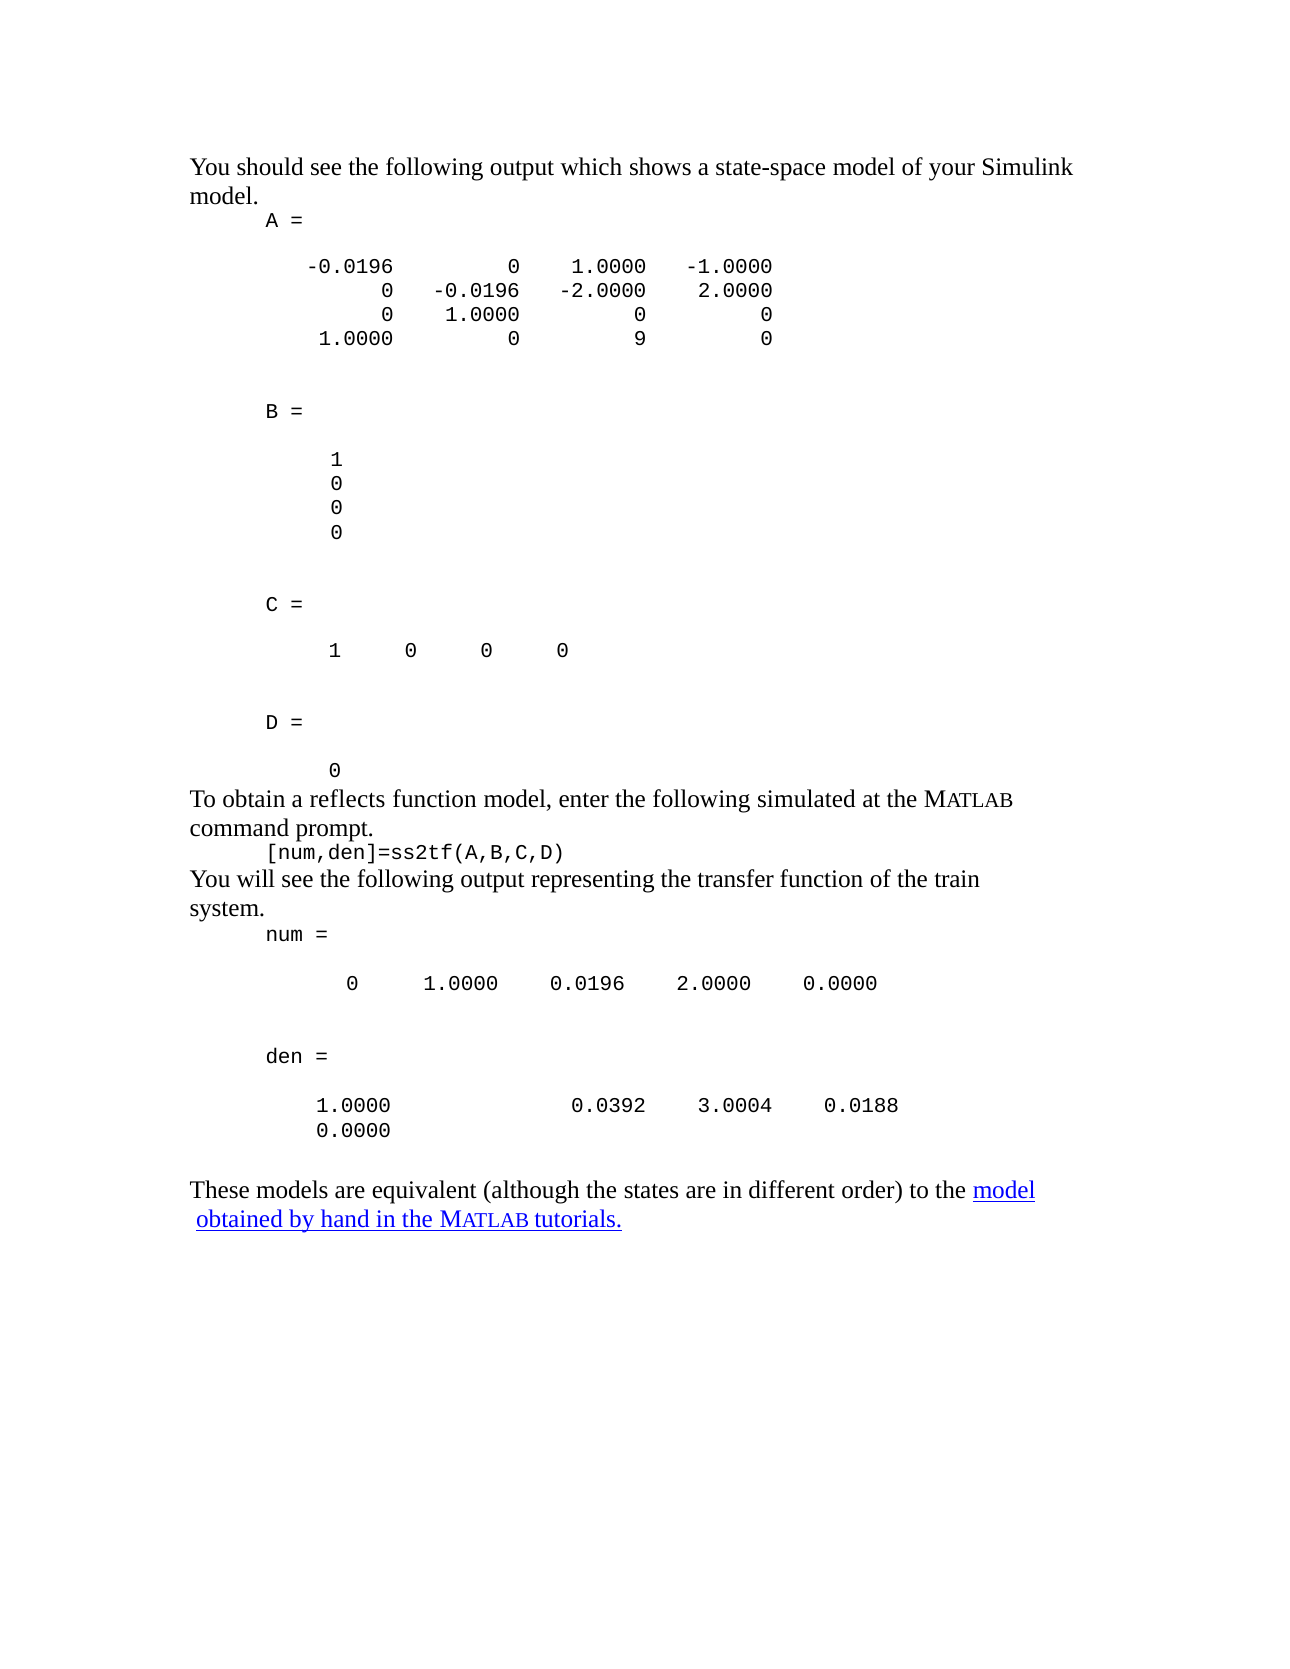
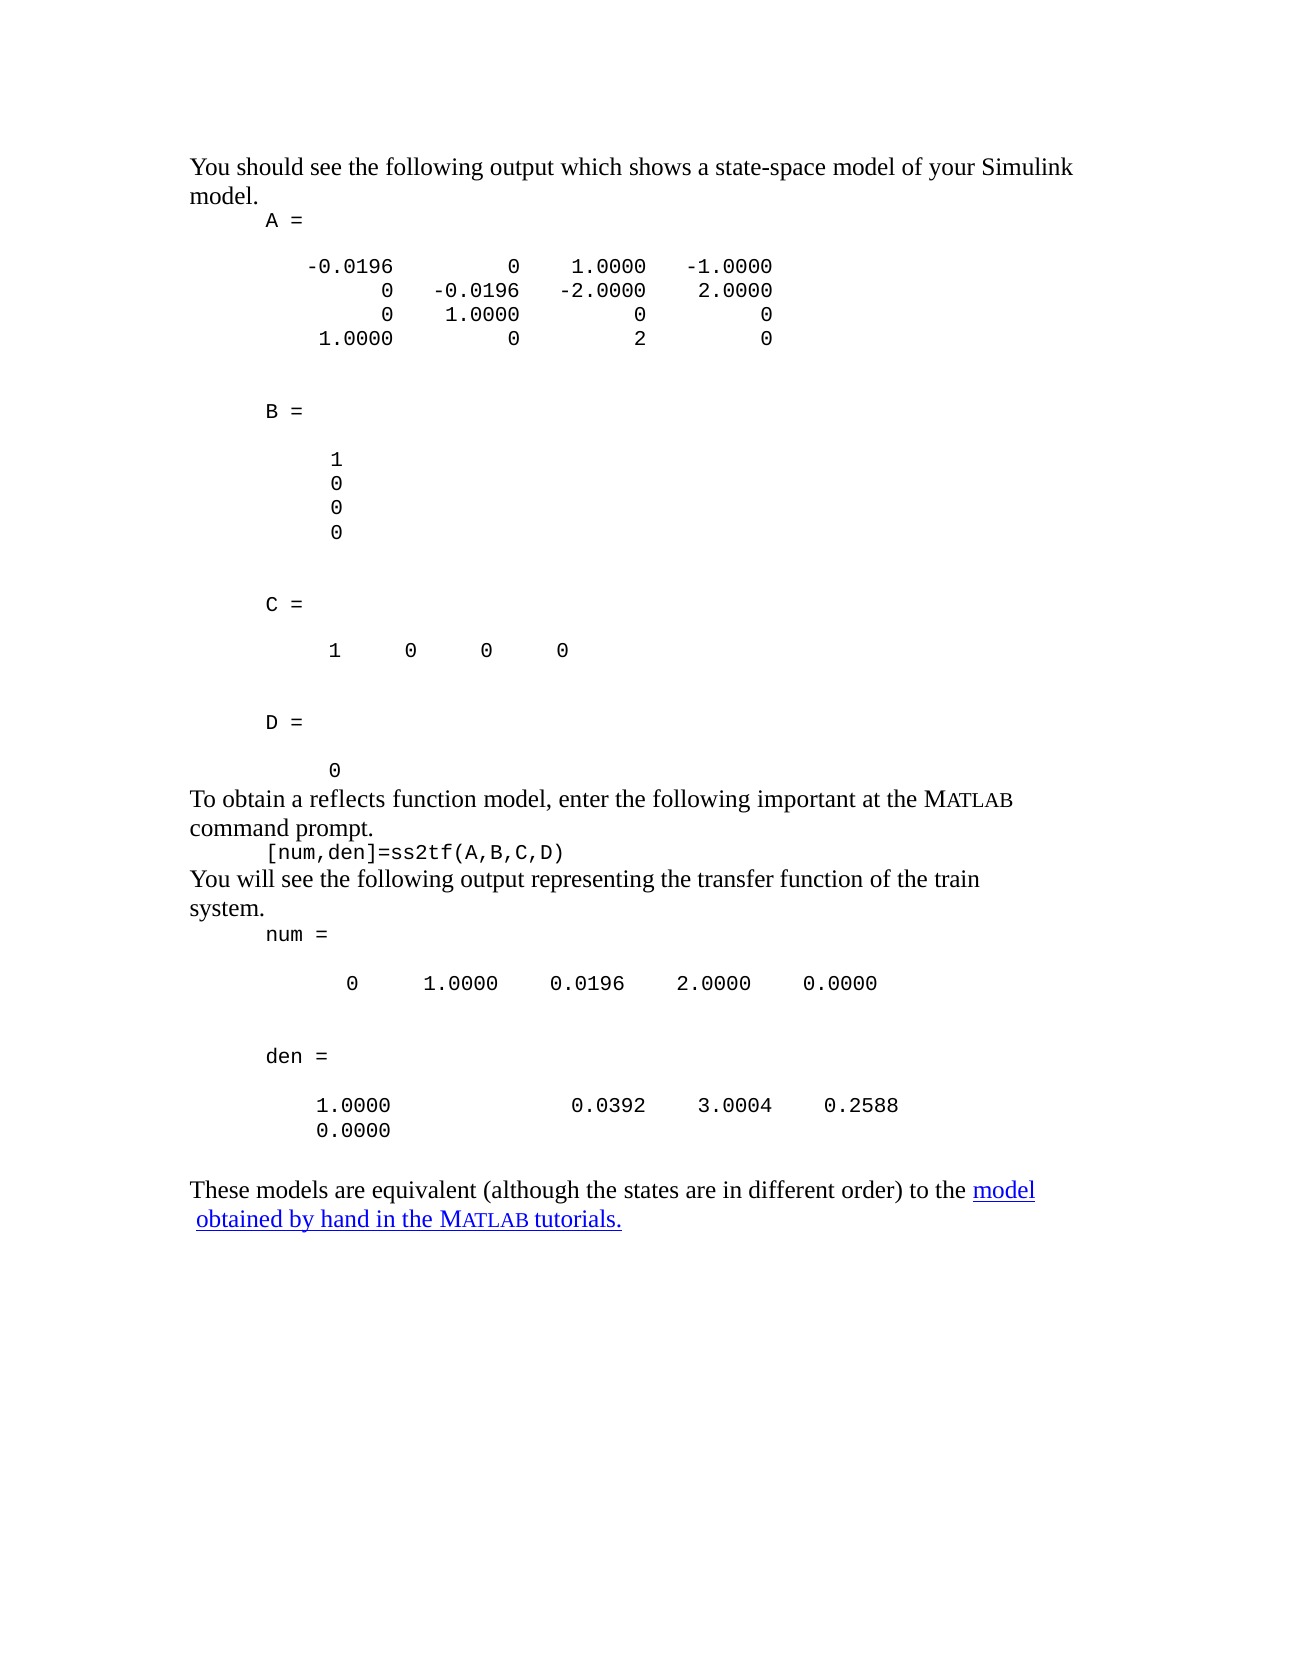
9: 9 -> 2 (640, 338)
simulated: simulated -> important (806, 800)
0.0188: 0.0188 -> 0.2588 (862, 1106)
